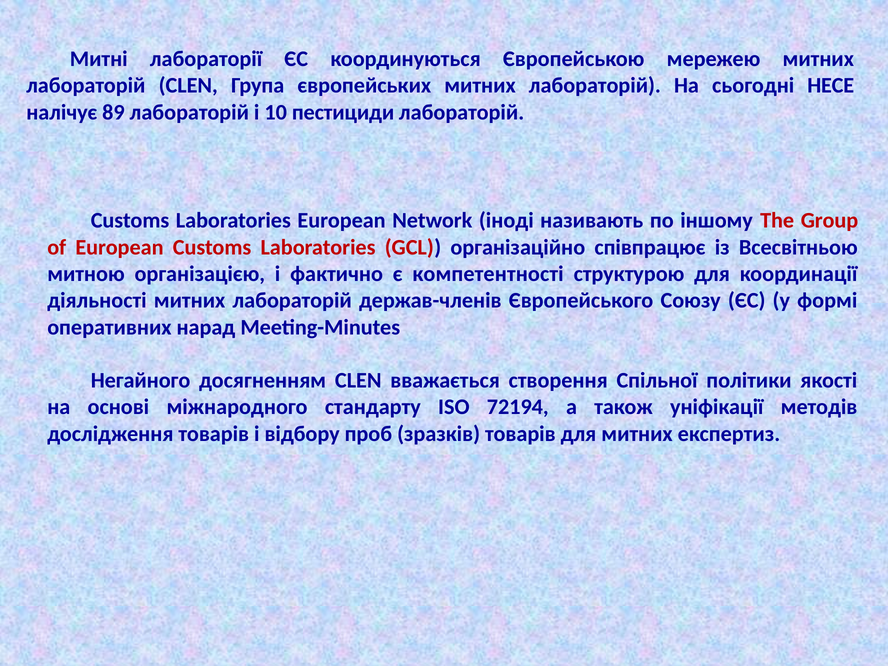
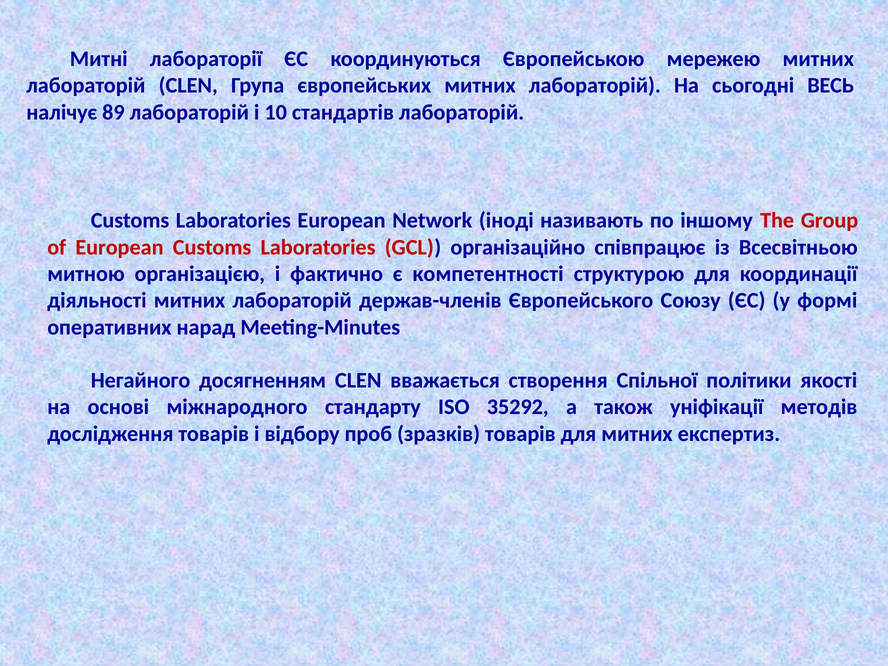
НЕСЕ: НЕСЕ -> ВЕСЬ (831, 86)
пестициди: пестициди -> стандартів (343, 112)
72194: 72194 -> 35292 (518, 407)
